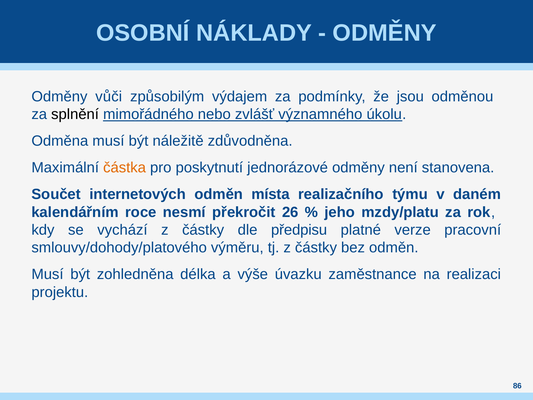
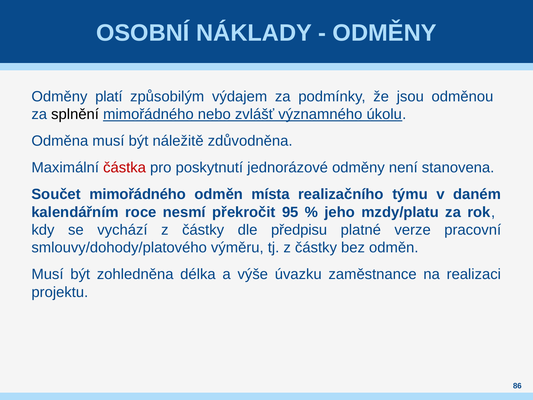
vůči: vůči -> platí (109, 96)
částka colour: orange -> red (125, 168)
Součet internetových: internetových -> mimořádného (138, 194)
26: 26 -> 95 (290, 212)
